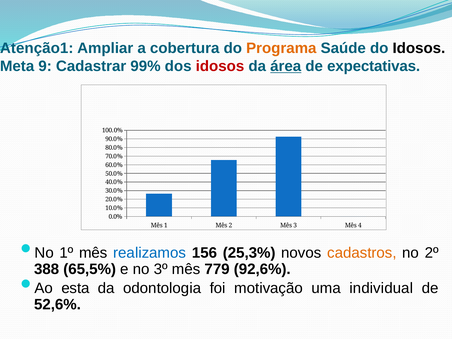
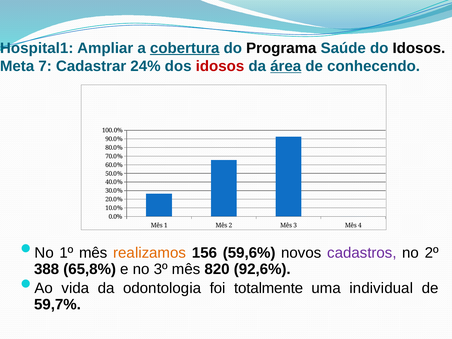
Atenção1: Atenção1 -> Hospital1 (37, 48)
cobertura underline: none -> present (185, 48)
Programa colour: orange -> black (281, 48)
9: 9 -> 7 (45, 66)
99%: 99% -> 24% (145, 66)
expectativas: expectativas -> conhecendo (374, 66)
realizamos colour: blue -> orange (150, 253)
25,3%: 25,3% -> 59,6% (249, 253)
cadastros colour: orange -> purple (362, 253)
65,5%: 65,5% -> 65,8% (90, 269)
779: 779 -> 820 (217, 269)
esta: esta -> vida (75, 288)
motivação: motivação -> totalmente (269, 288)
52,6%: 52,6% -> 59,7% (57, 305)
